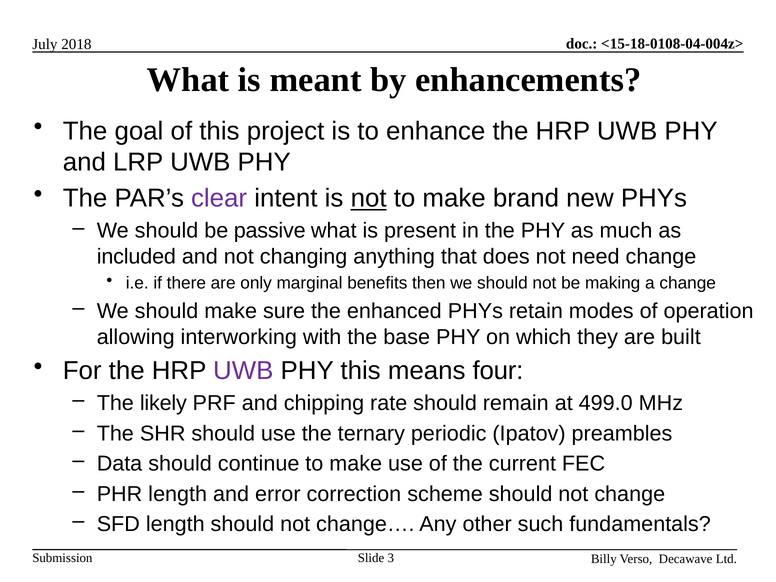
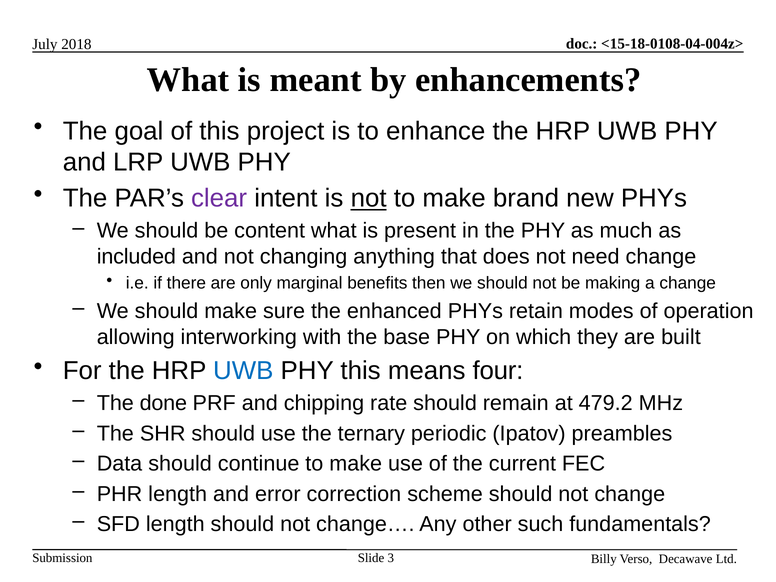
passive: passive -> content (270, 231)
UWB colour: purple -> blue (243, 371)
likely: likely -> done (163, 403)
499.0: 499.0 -> 479.2 (606, 403)
